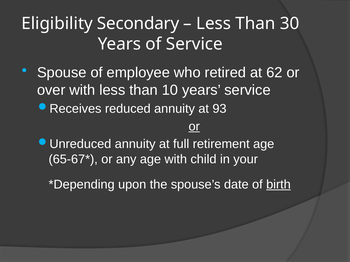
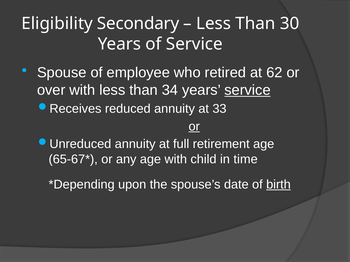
10: 10 -> 34 (170, 90)
service underline: none -> present (248, 90)
93: 93 -> 33 (219, 109)
your: your -> time (246, 159)
